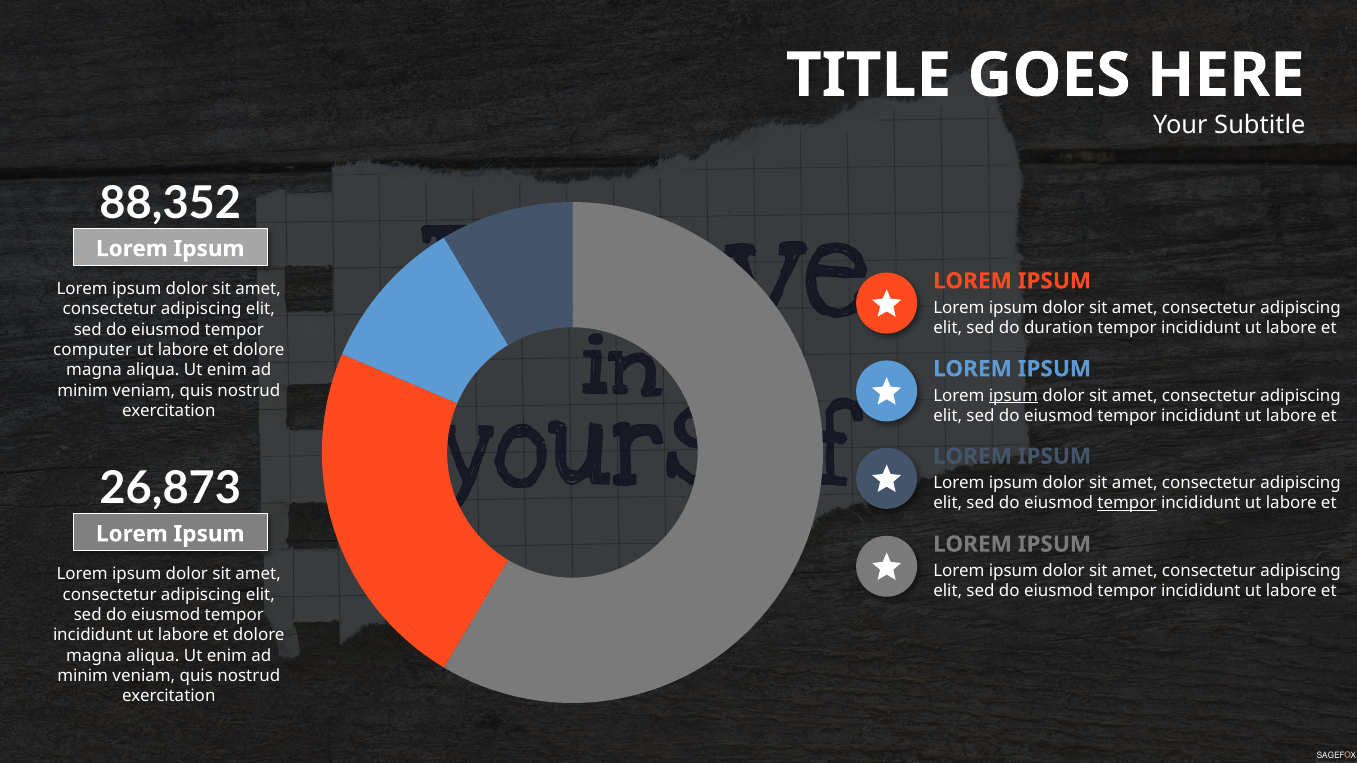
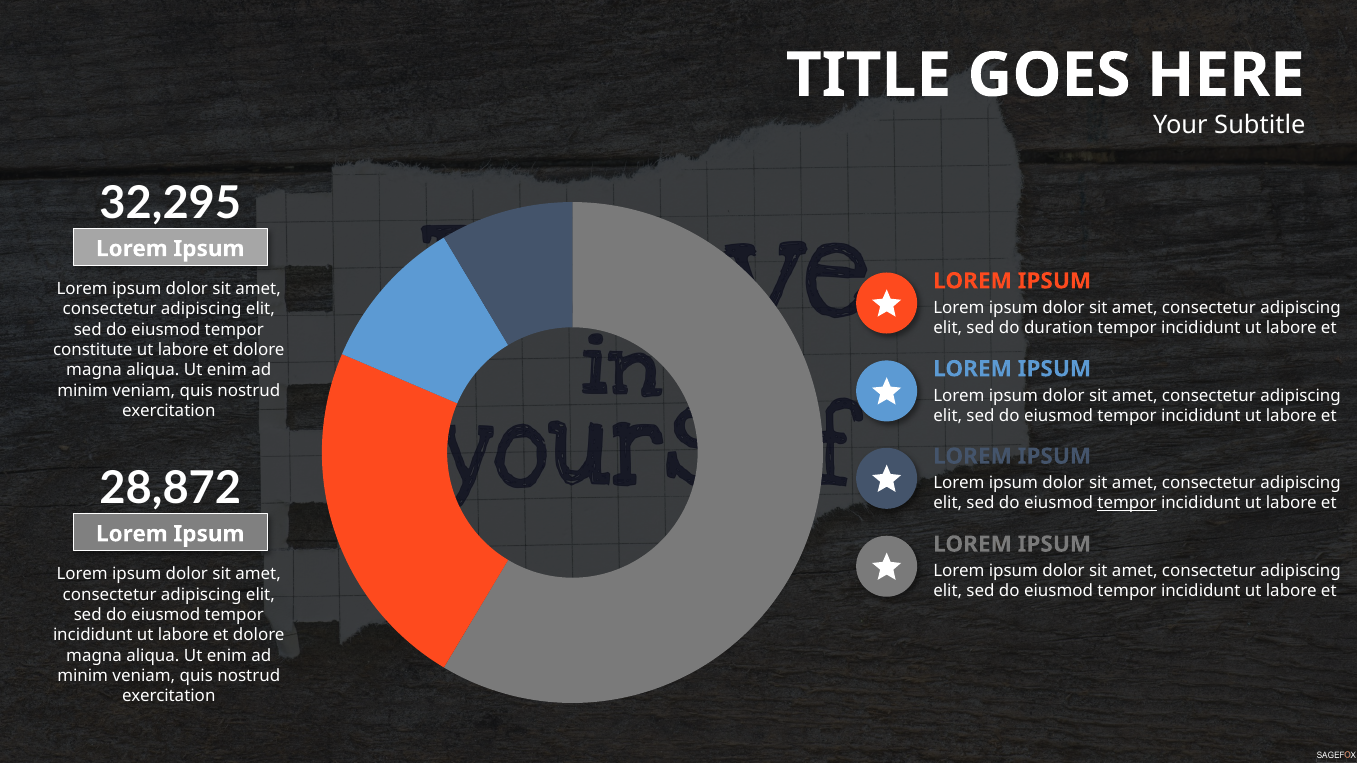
88,352: 88,352 -> 32,295 (170, 203)
computer: computer -> constitute (93, 350)
ipsum underline: present -> none (1013, 396)
26,873: 26,873 -> 28,872 (170, 488)
